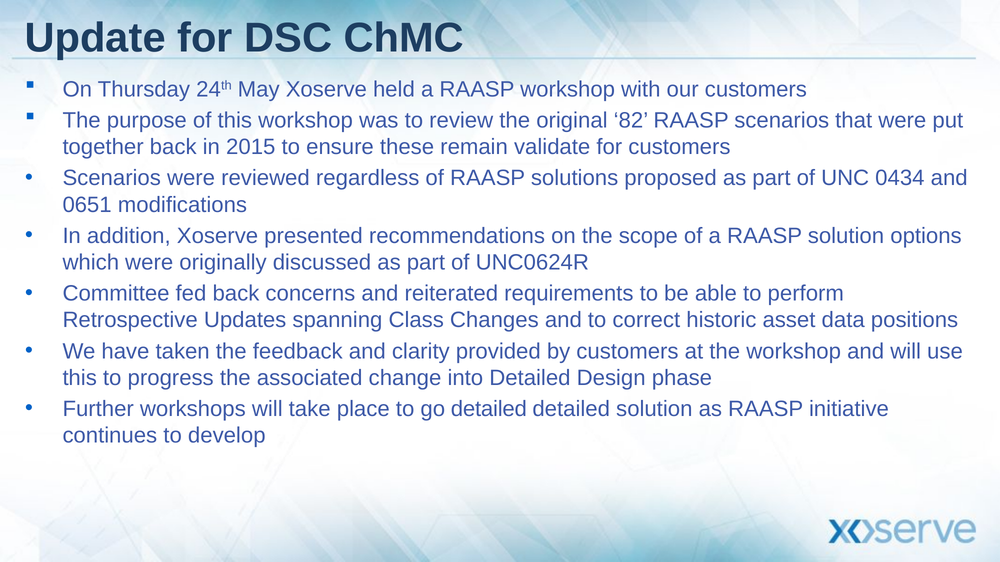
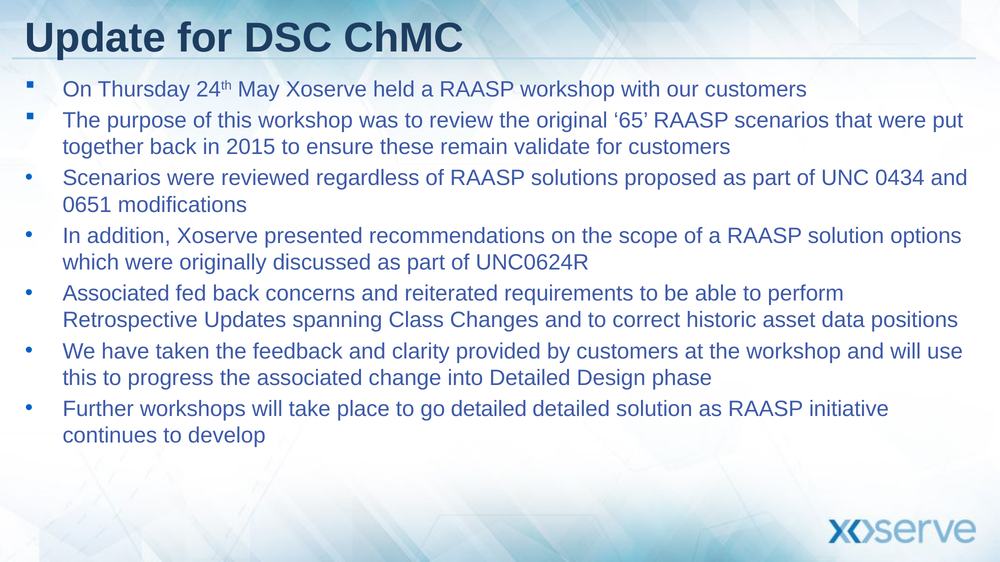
82: 82 -> 65 (631, 121)
Committee: Committee -> Associated (116, 294)
